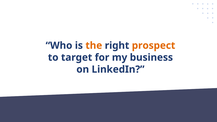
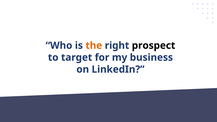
prospect colour: orange -> black (154, 46)
